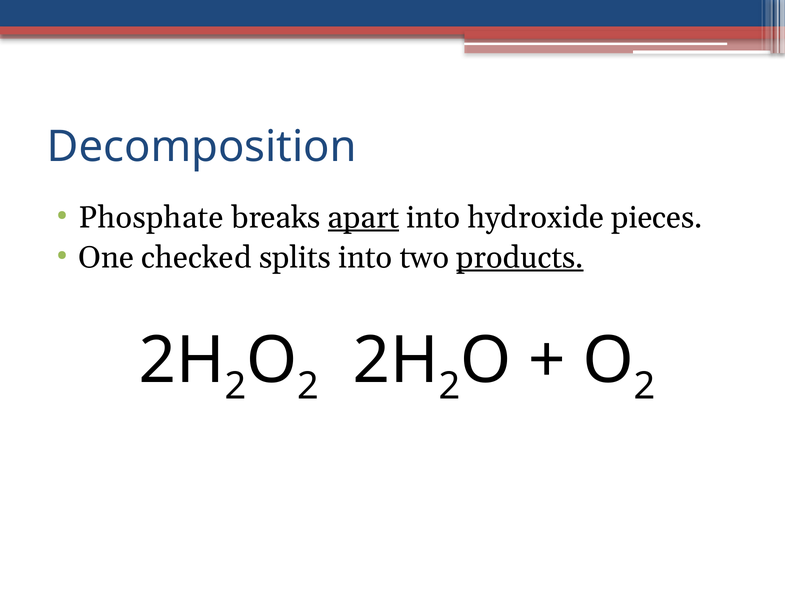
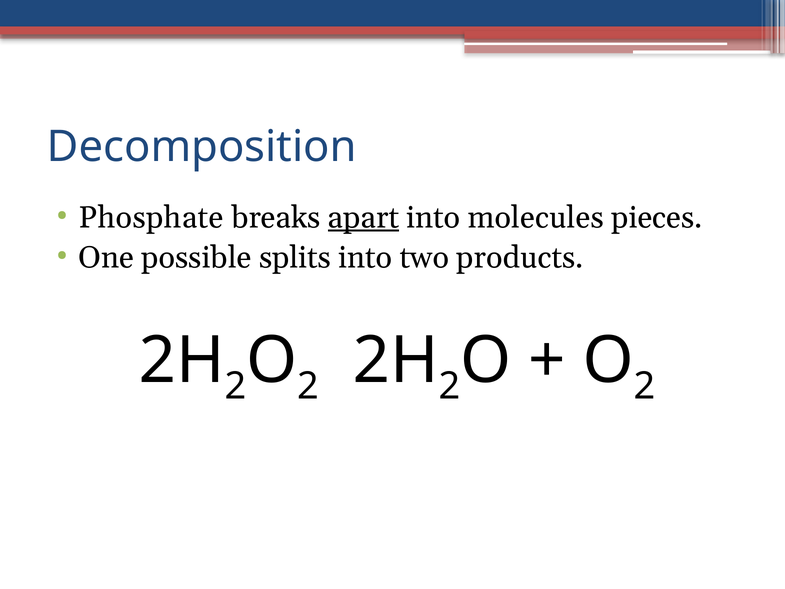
hydroxide: hydroxide -> molecules (536, 217)
checked: checked -> possible (196, 257)
products underline: present -> none (520, 257)
